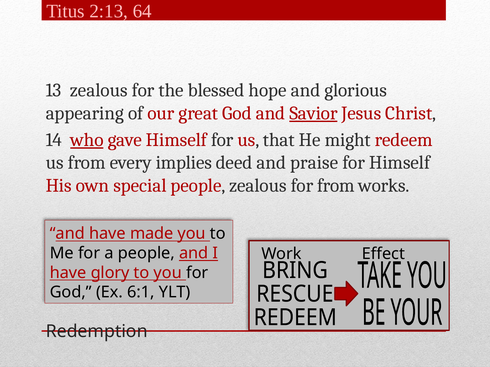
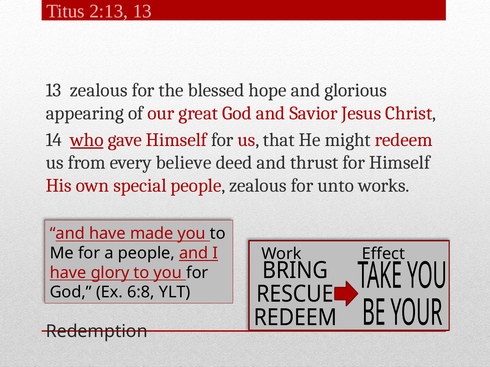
2:13 64: 64 -> 13 (142, 11)
Savior underline: present -> none (313, 113)
implies: implies -> believe (184, 163)
praise: praise -> thrust (314, 163)
for from: from -> unto (336, 186)
6:1: 6:1 -> 6:8 (141, 293)
